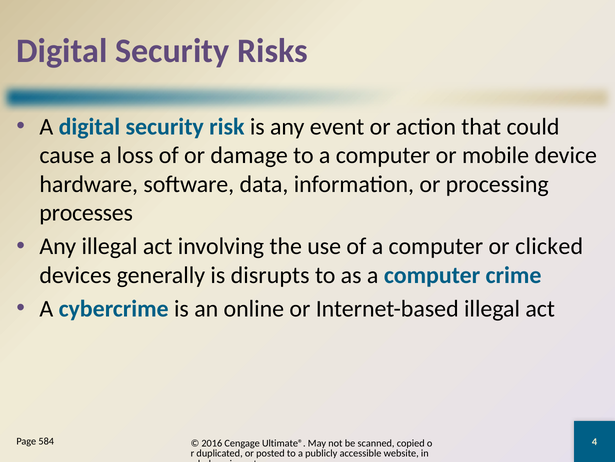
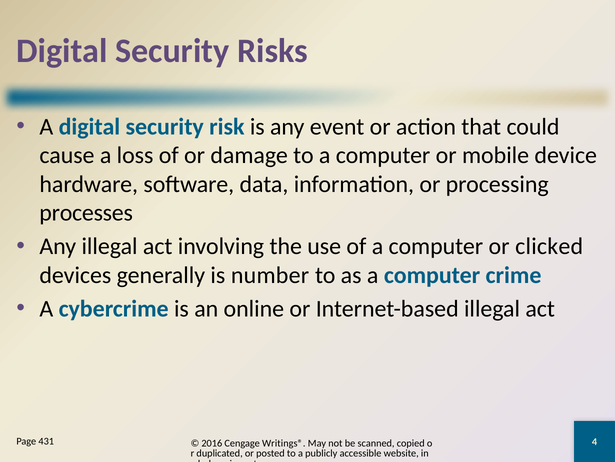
disrupts: disrupts -> number (270, 275)
584: 584 -> 431 (46, 440)
Ultimate®: Ultimate® -> Writings® (284, 443)
